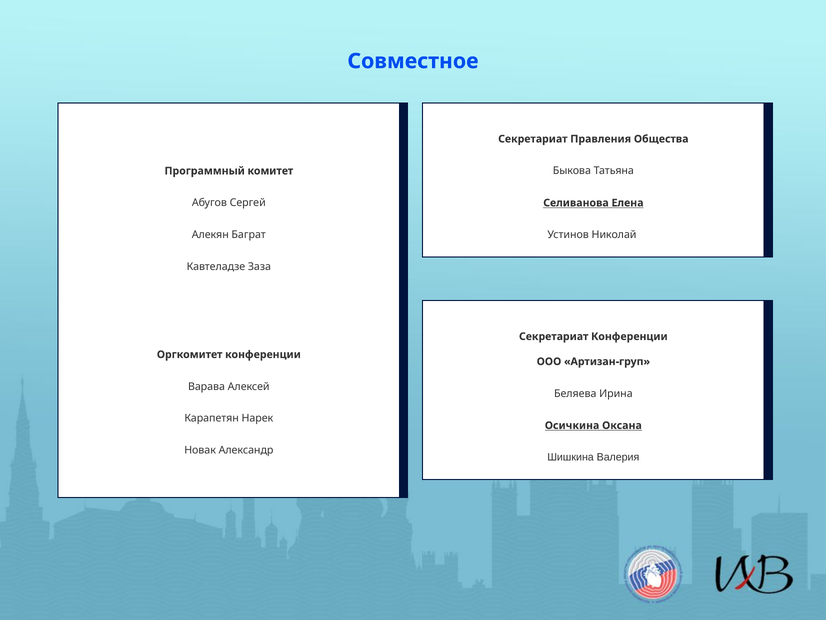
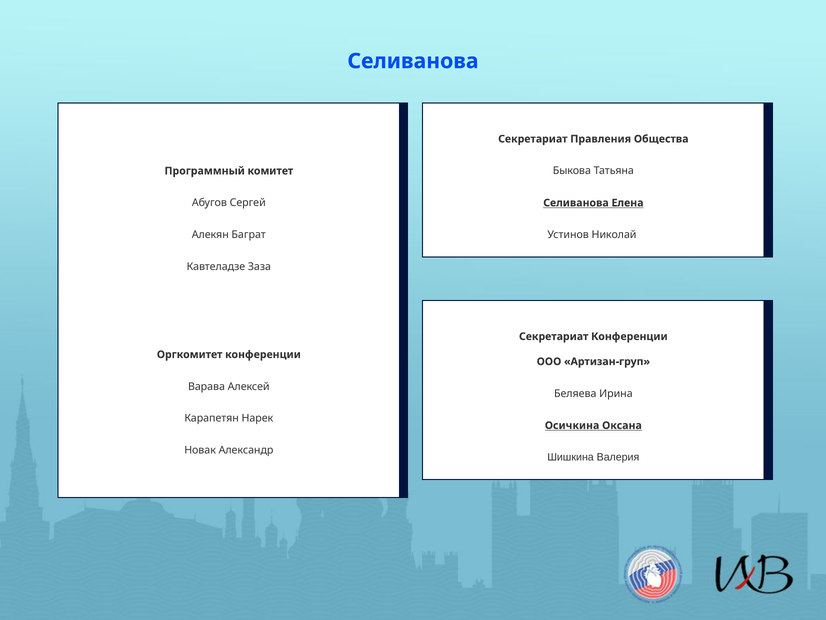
Совместное: Совместное -> Селиванова (413, 61)
